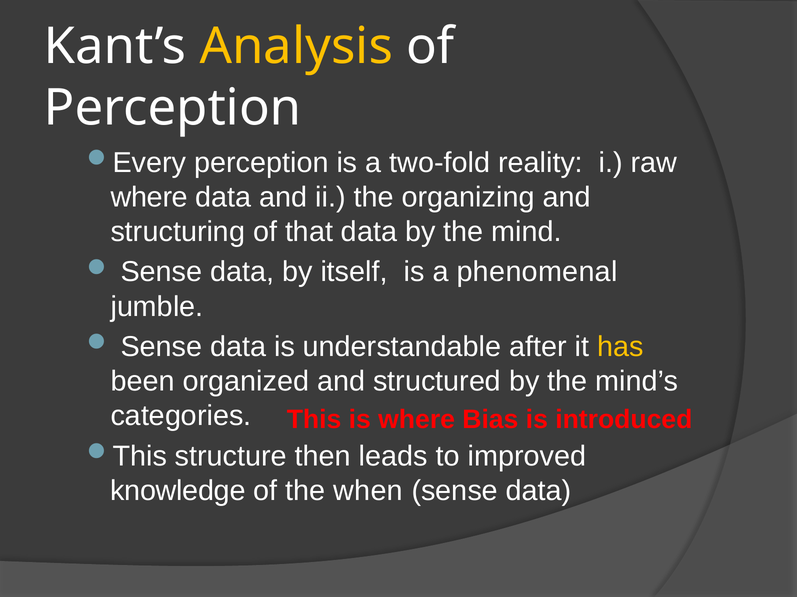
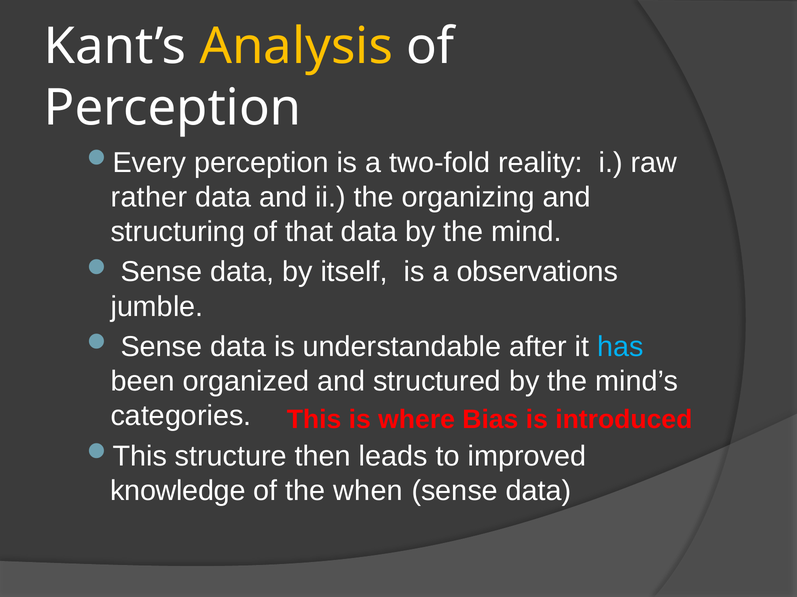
where: where -> rather (149, 197)
phenomenal: phenomenal -> observations (537, 272)
has colour: yellow -> light blue (620, 347)
